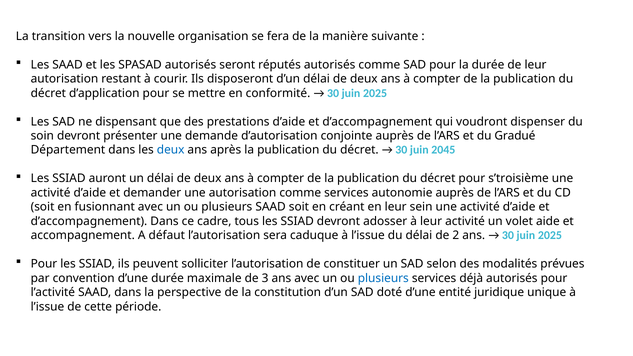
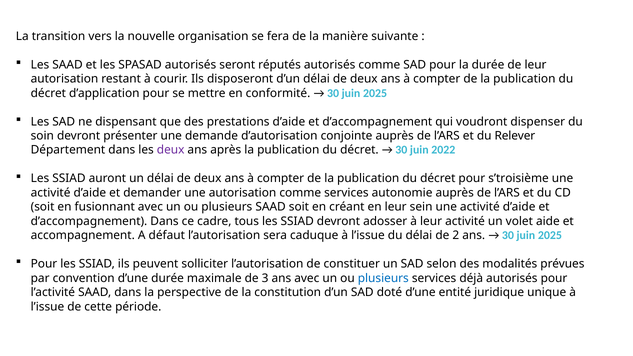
Gradué: Gradué -> Relever (515, 136)
deux colour: blue -> purple (171, 150)
2045: 2045 -> 2022 (443, 150)
